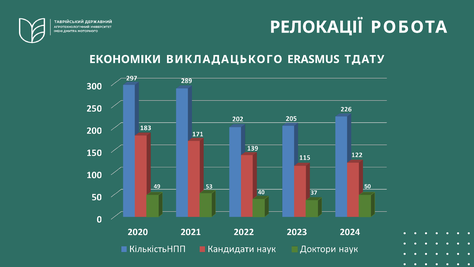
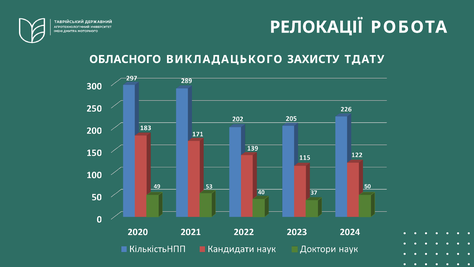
ЕКОНОМІКИ: ЕКОНОМІКИ -> ОБЛАСНОГО (125, 59)
ERASMUS: ERASMUS -> ЗАХИСТУ (313, 59)
